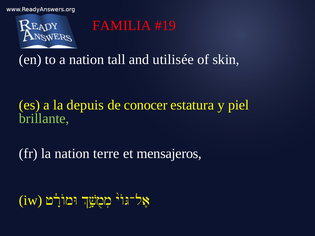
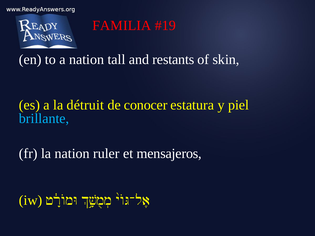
utilisée: utilisée -> restants (173, 59)
depuis: depuis -> détruit (85, 105)
brillante colour: light green -> light blue (44, 119)
terre: terre -> ruler (106, 154)
